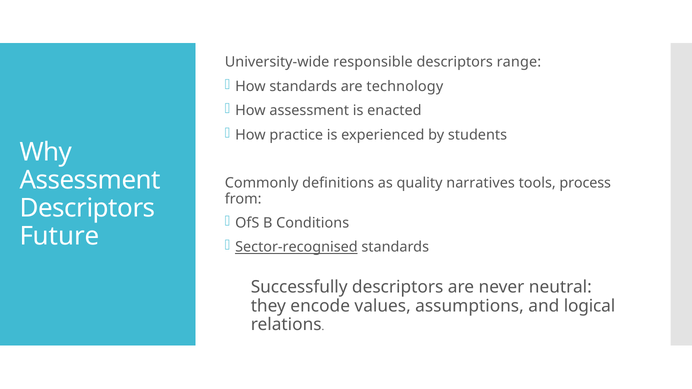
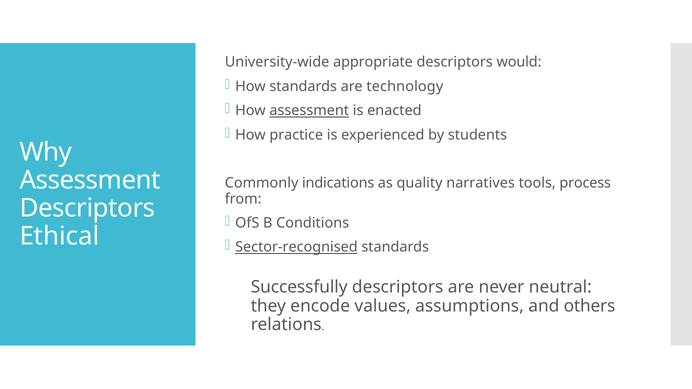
responsible: responsible -> appropriate (373, 62)
range: range -> would (519, 62)
assessment underline: none -> present (309, 111)
definitions: definitions -> indications (338, 183)
Future: Future -> Ethical (60, 236)
logical: logical -> others (590, 306)
